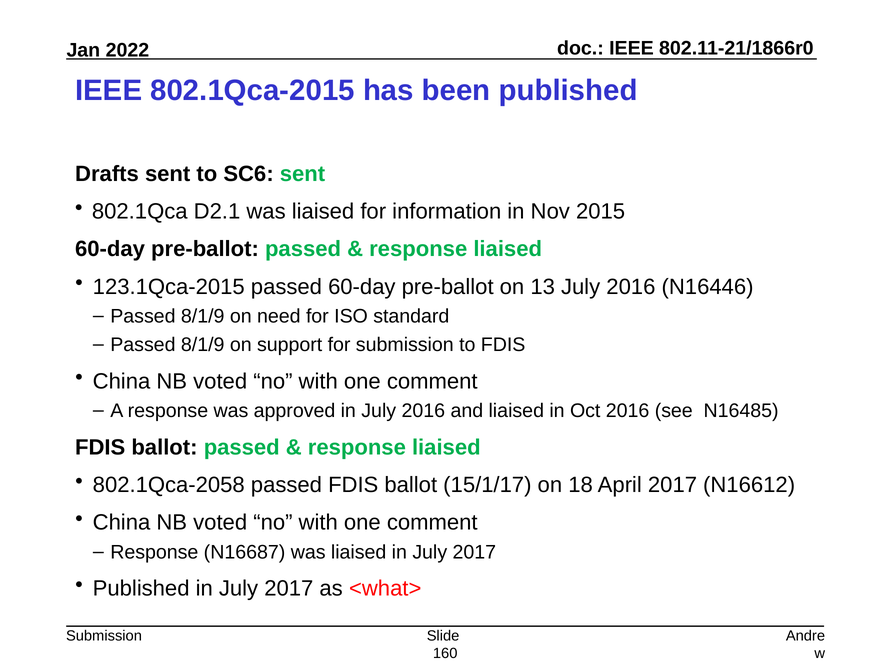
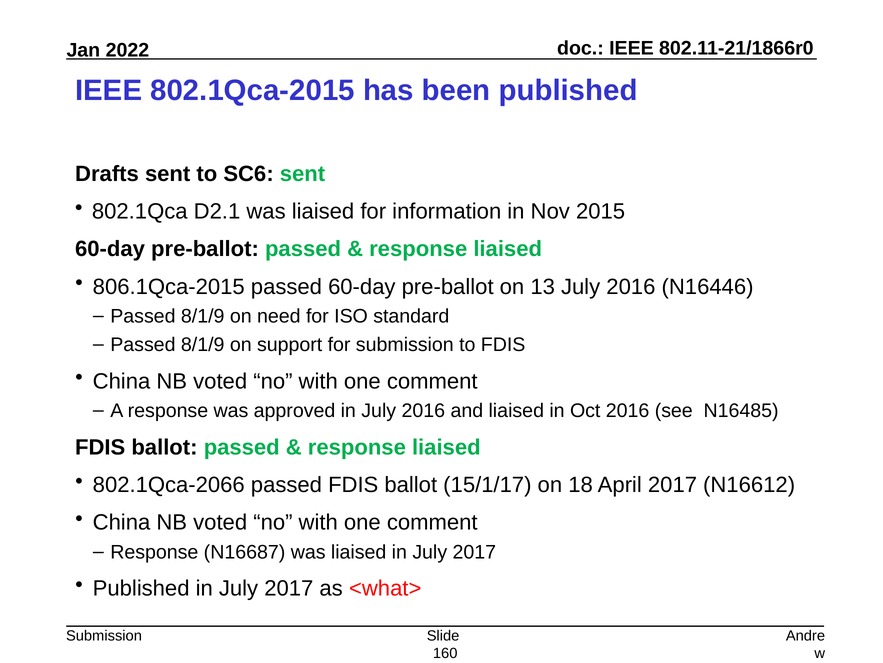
123.1Qca-2015: 123.1Qca-2015 -> 806.1Qca-2015 (169, 286)
802.1Qca-2058: 802.1Qca-2058 -> 802.1Qca-2066 (169, 484)
